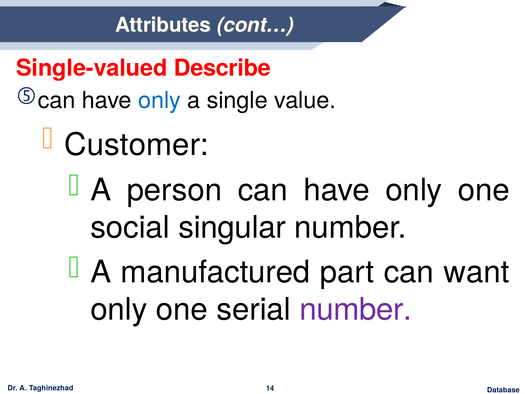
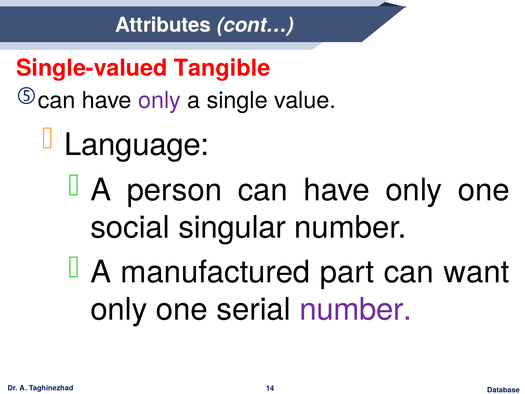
Describe: Describe -> Tangible (222, 68)
only colour: blue -> purple (159, 100)
Customer: Customer -> Language (137, 145)
